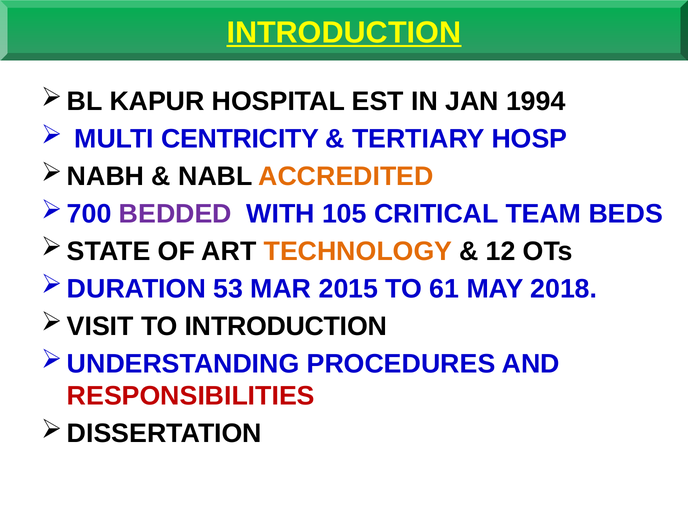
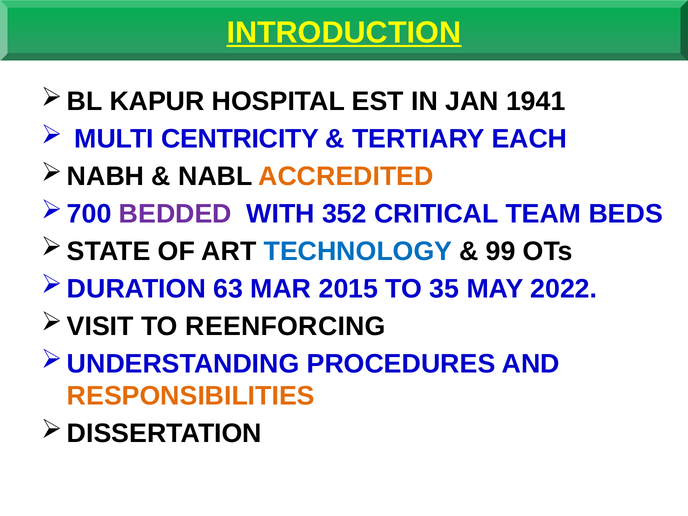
1994: 1994 -> 1941 (536, 102)
HOSP: HOSP -> EACH (529, 139)
105: 105 -> 352 (344, 214)
TECHNOLOGY colour: orange -> blue (358, 251)
12: 12 -> 99 (501, 251)
53: 53 -> 63 (228, 289)
61: 61 -> 35 (444, 289)
2018: 2018 -> 2022 (564, 289)
TO INTRODUCTION: INTRODUCTION -> REENFORCING (286, 326)
RESPONSIBILITIES colour: red -> orange (191, 396)
